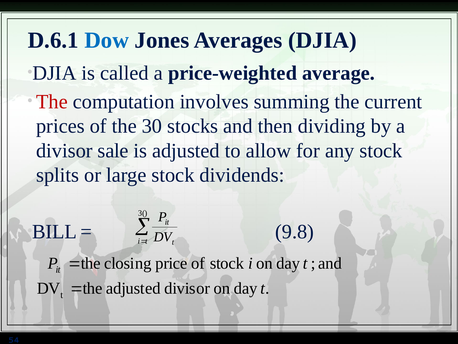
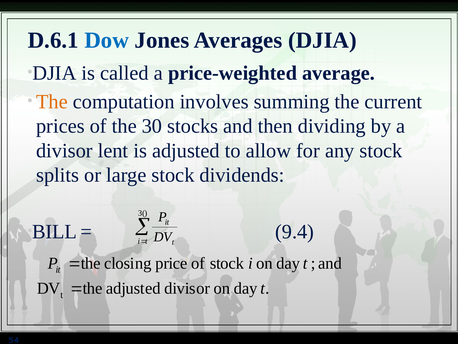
The colour: red -> orange (52, 102)
sale: sale -> lent (113, 150)
9.8: 9.8 -> 9.4 (295, 231)
